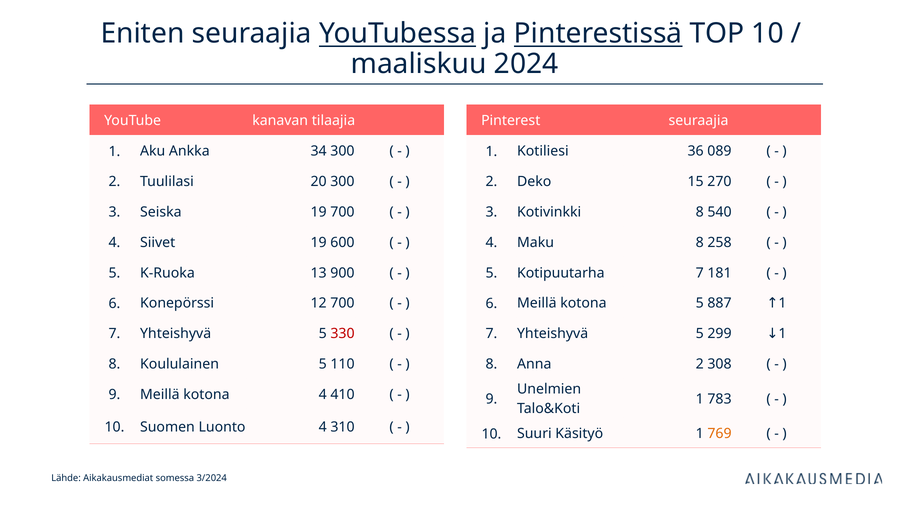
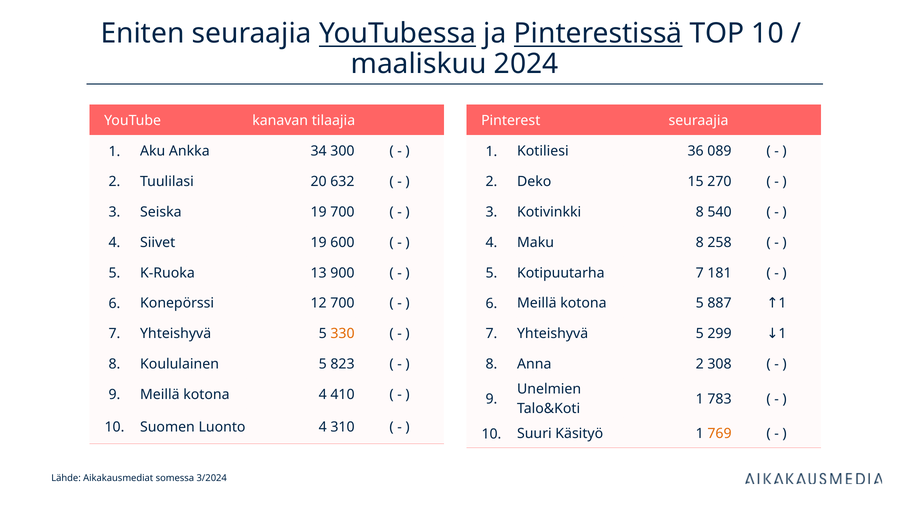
20 300: 300 -> 632 (342, 182)
330 colour: red -> orange (343, 334)
110: 110 -> 823 (343, 364)
